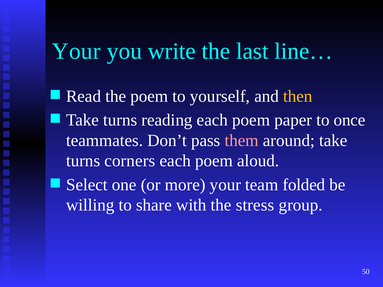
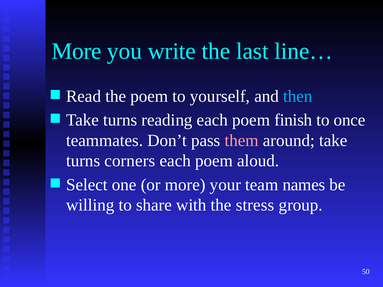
Your: Your -> More (77, 51)
then colour: yellow -> light blue (298, 96)
paper: paper -> finish (293, 120)
folded: folded -> names (304, 185)
